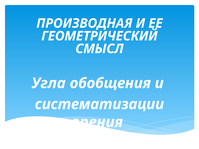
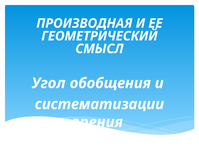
Угла: Угла -> Угол (49, 83)
